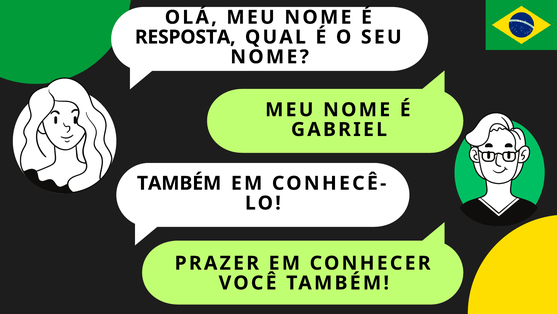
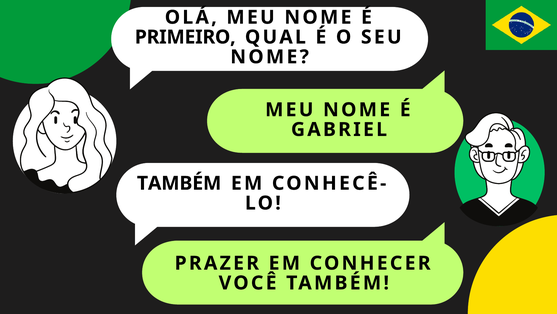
RESPOSTA: RESPOSTA -> PRIMEIRO (185, 37)
